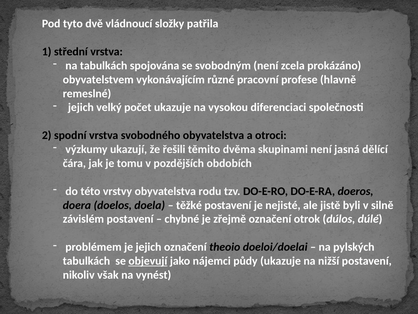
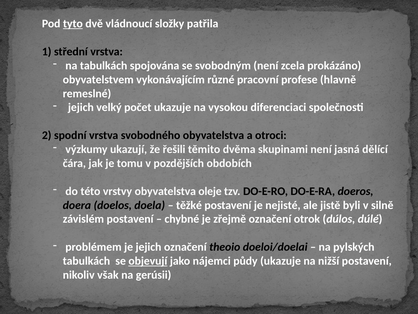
tyto underline: none -> present (73, 24)
rodu: rodu -> oleje (210, 191)
vynést: vynést -> gerúsii (154, 275)
